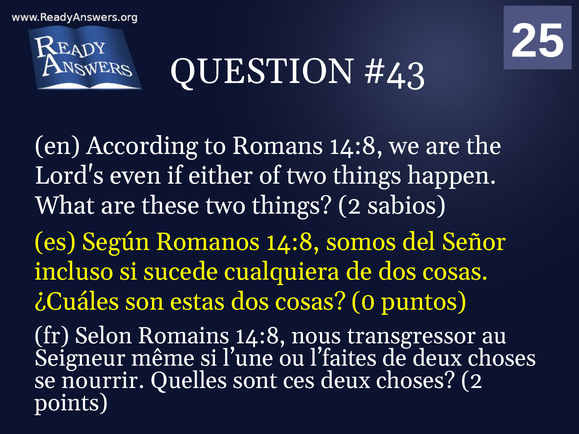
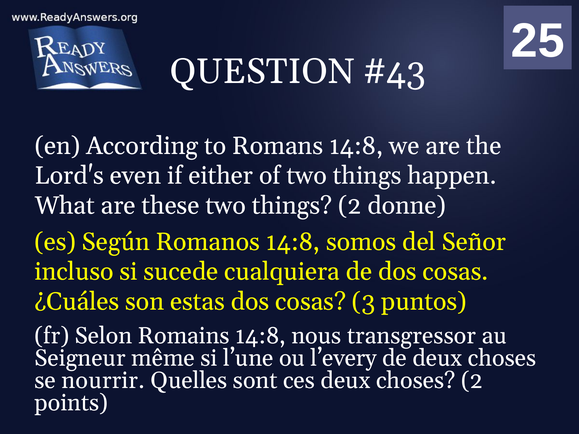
sabios: sabios -> donne (407, 206)
0: 0 -> 3 (364, 302)
l’faites: l’faites -> l’every (344, 358)
